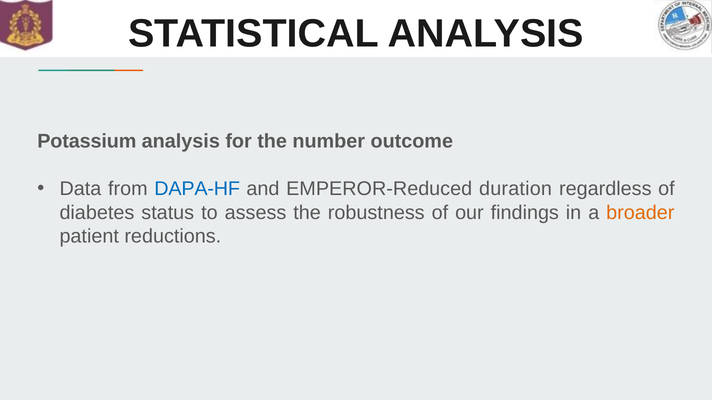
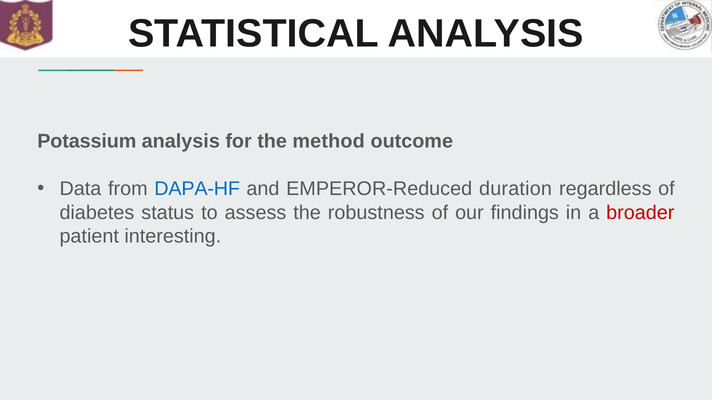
number: number -> method (329, 142)
broader colour: orange -> red (640, 213)
reductions: reductions -> interesting (173, 237)
